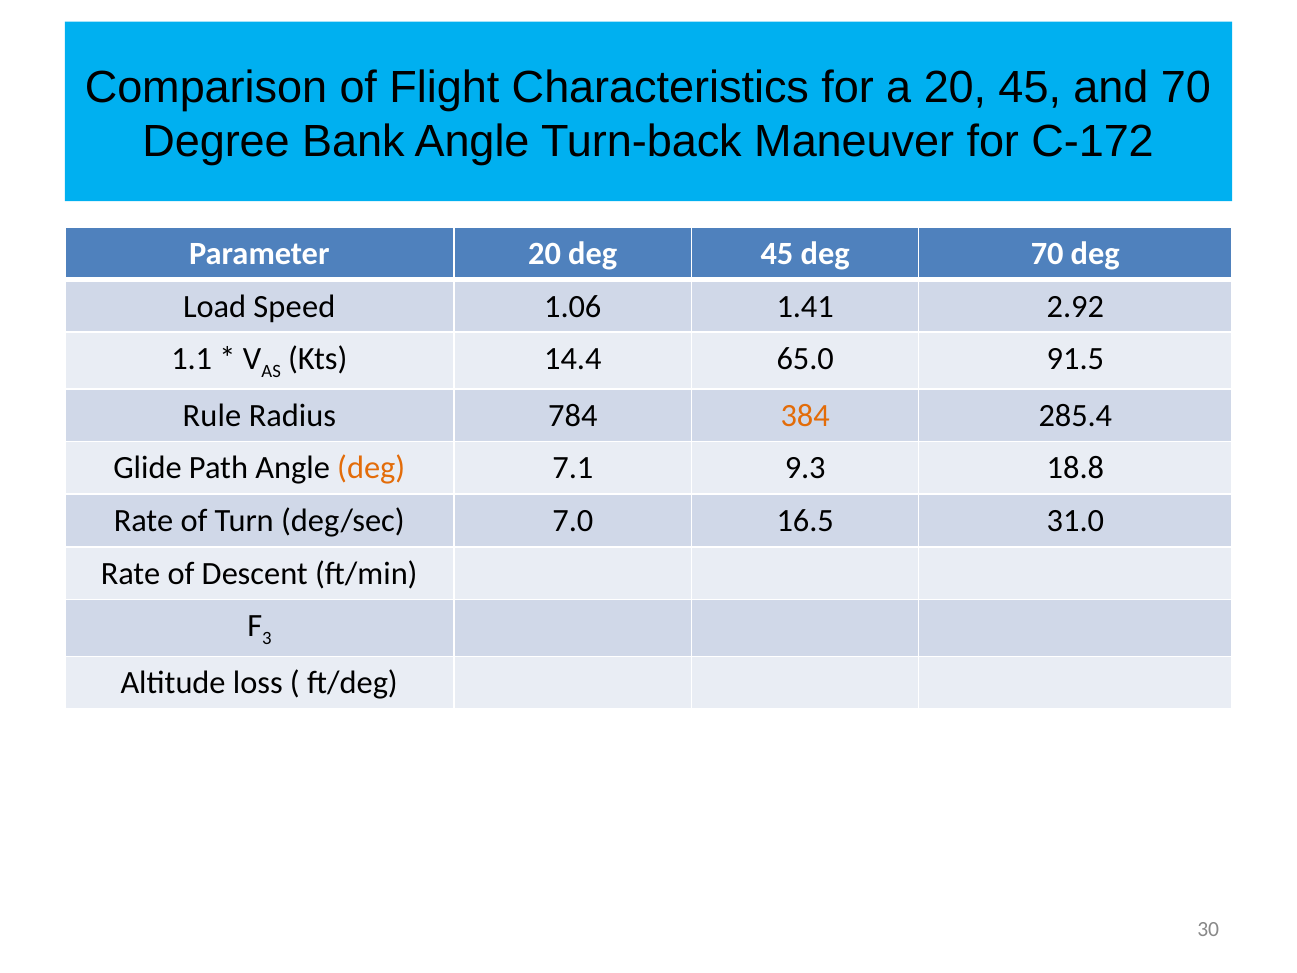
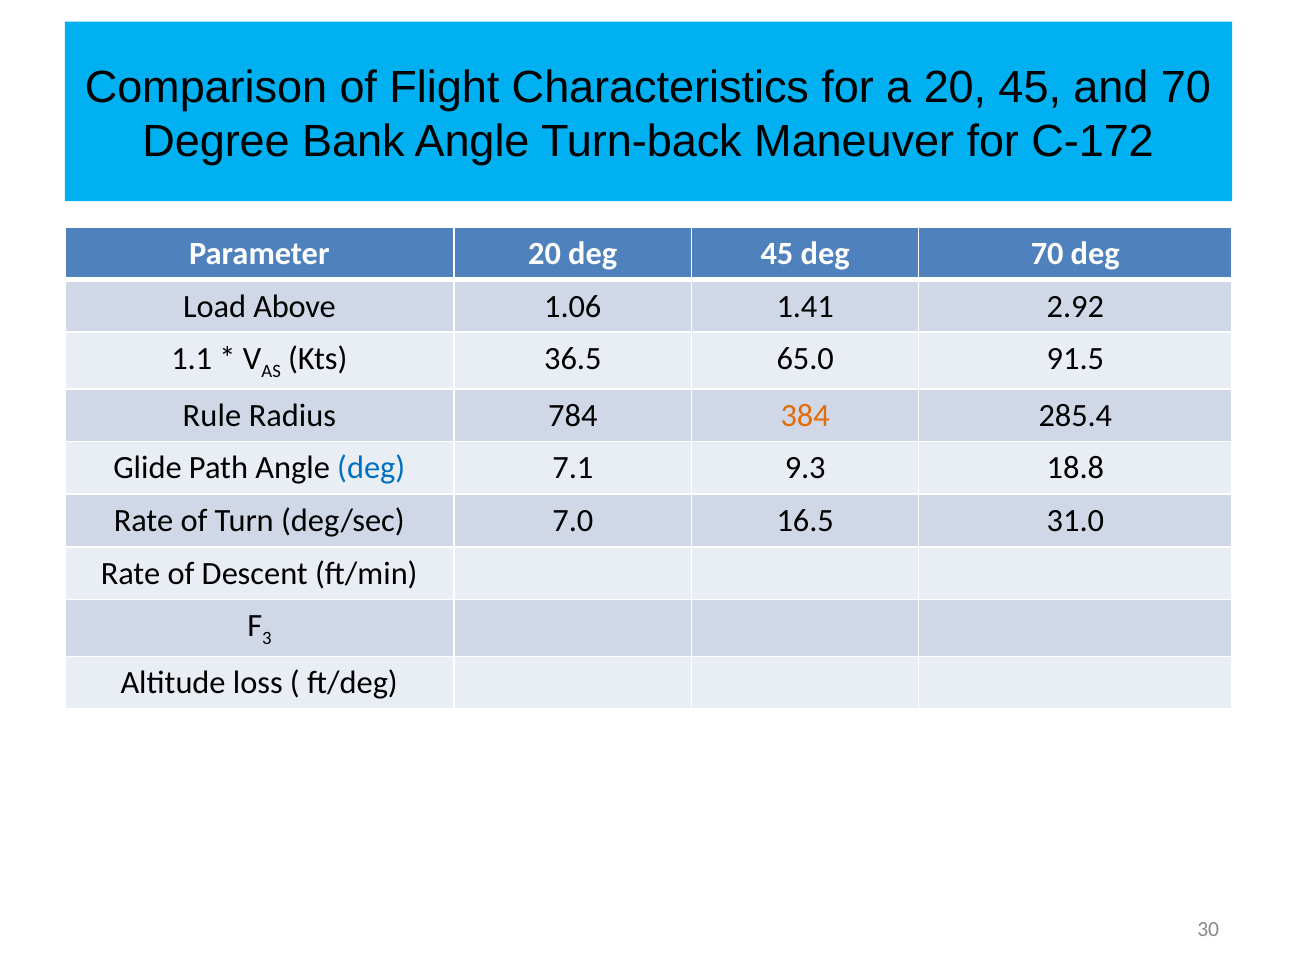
Speed: Speed -> Above (295, 306)
14.4: 14.4 -> 36.5 (573, 359)
deg colour: orange -> blue (371, 468)
